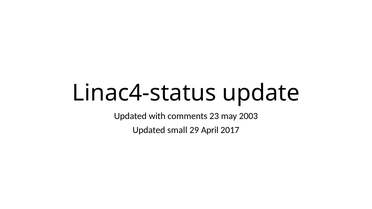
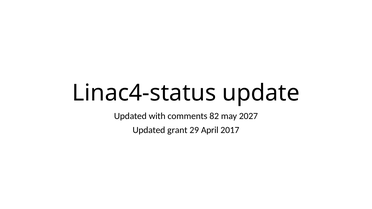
23: 23 -> 82 (214, 116)
2003: 2003 -> 2027 (248, 116)
small: small -> grant (177, 130)
